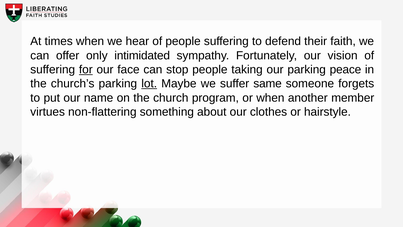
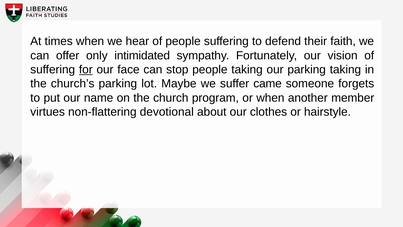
parking peace: peace -> taking (345, 70)
lot underline: present -> none (149, 84)
same: same -> came (268, 84)
something: something -> devotional (167, 112)
